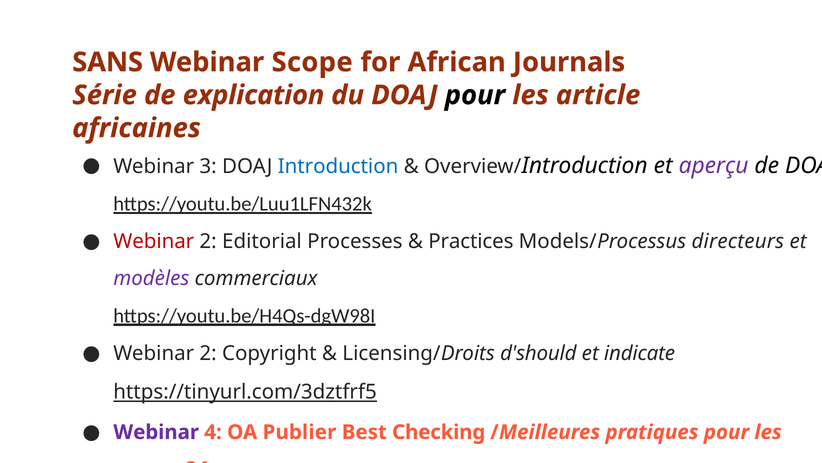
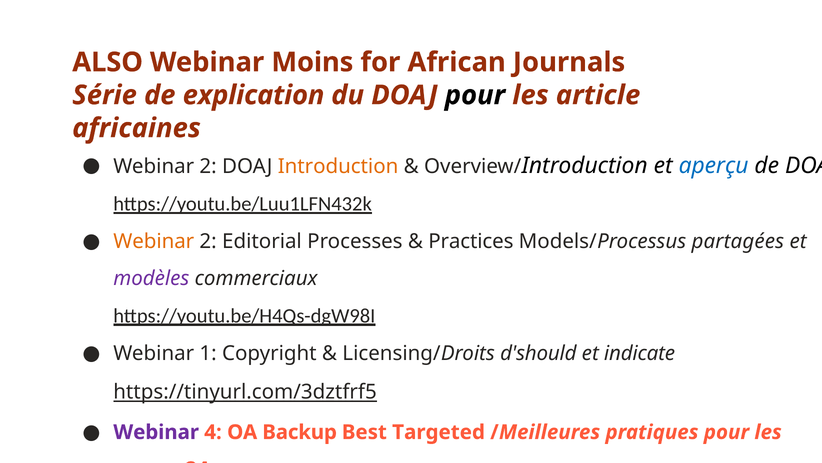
SANS: SANS -> ALSO (108, 62)
Scope: Scope -> Moins (312, 62)
3: 3 -> 2 (208, 166)
Introduction colour: blue -> orange (338, 166)
aperçu colour: purple -> blue (714, 165)
Webinar colour: red -> orange (154, 241)
directeurs: directeurs -> partagées (738, 241)
2: 2 -> 1 (208, 353)
Publier: Publier -> Backup (300, 432)
Checking: Checking -> Targeted (439, 432)
